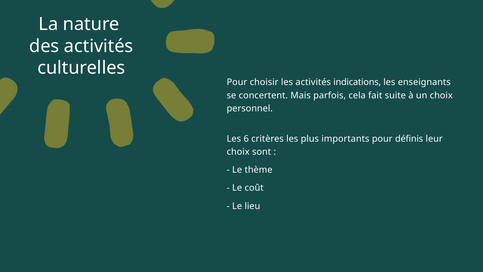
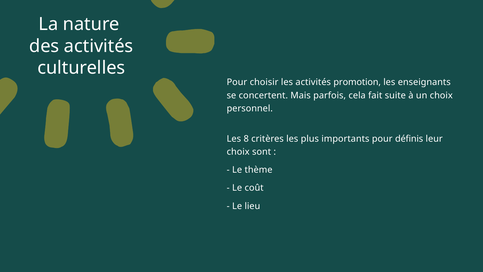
indications: indications -> promotion (357, 82)
6: 6 -> 8 (246, 139)
